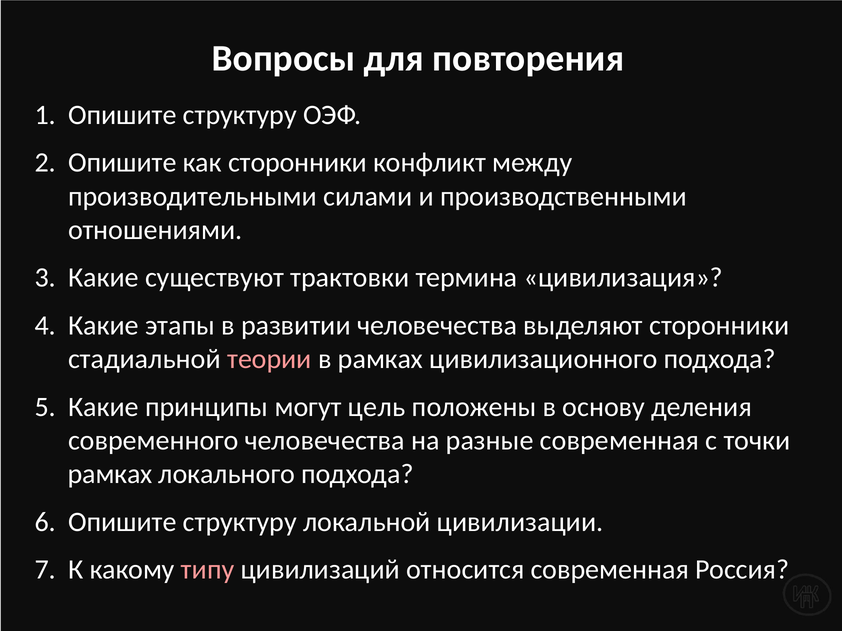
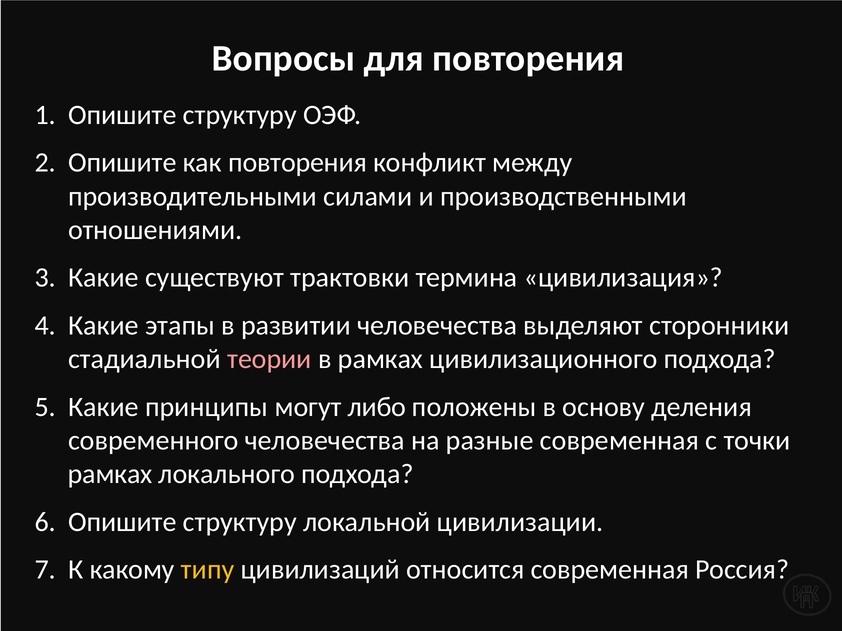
как сторонники: сторонники -> повторения (298, 163)
цель: цель -> либо (377, 407)
типу colour: pink -> yellow (208, 570)
